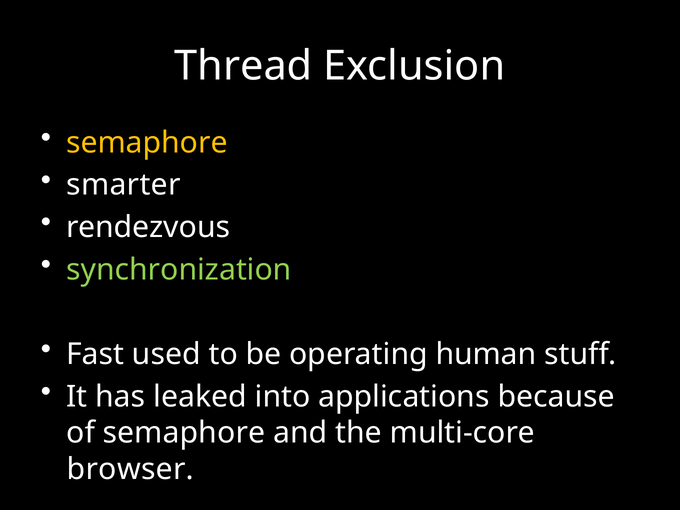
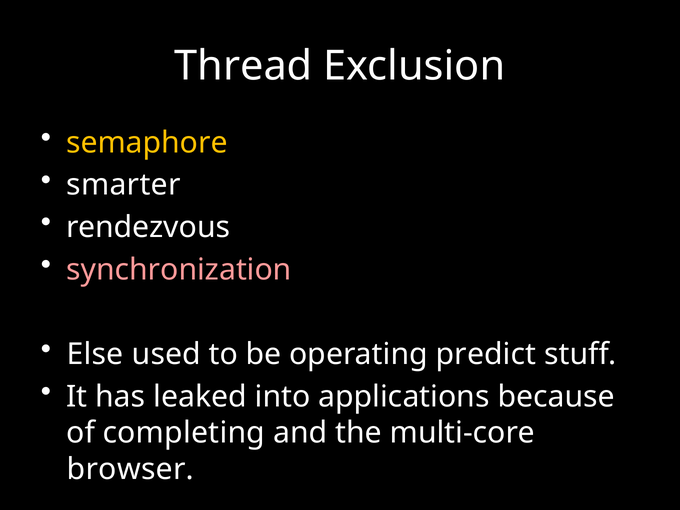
synchronization colour: light green -> pink (179, 270)
Fast: Fast -> Else (95, 354)
human: human -> predict (486, 354)
of semaphore: semaphore -> completing (184, 433)
